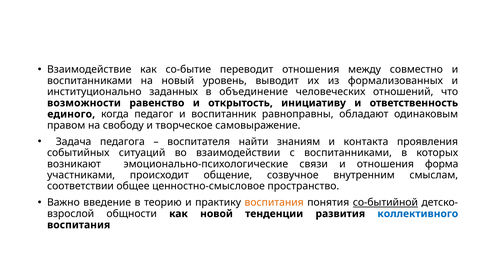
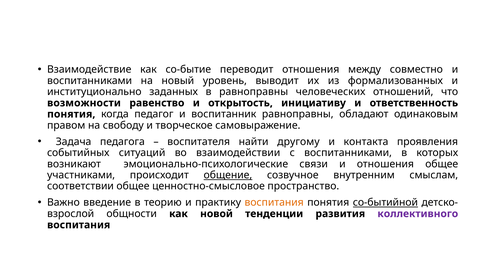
в объединение: объединение -> равноправны (254, 92)
единого: единого -> понятия (71, 114)
знаниям: знаниям -> другому (298, 142)
отношения форма: форма -> общее (442, 164)
общение underline: none -> present (228, 175)
коллективного colour: blue -> purple (418, 214)
